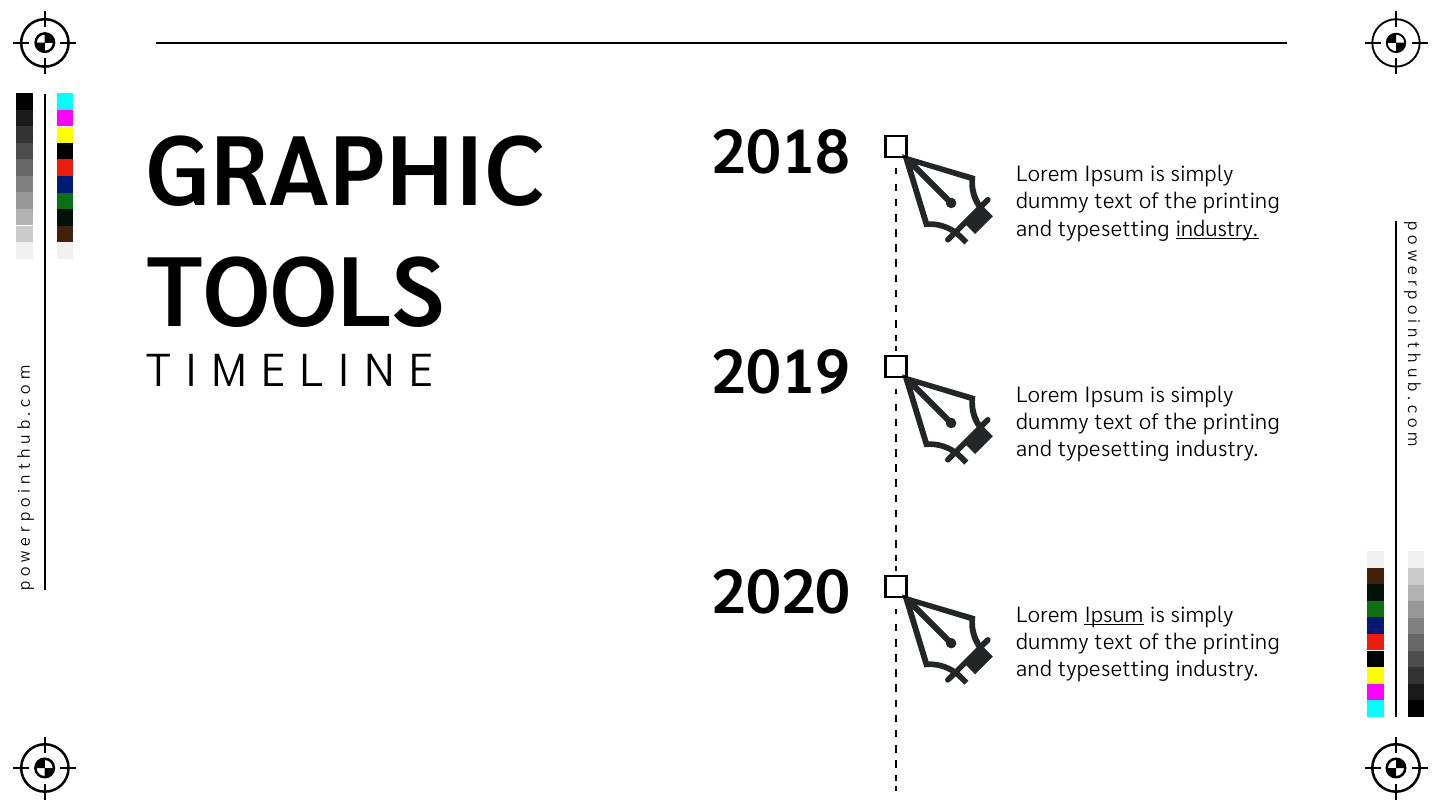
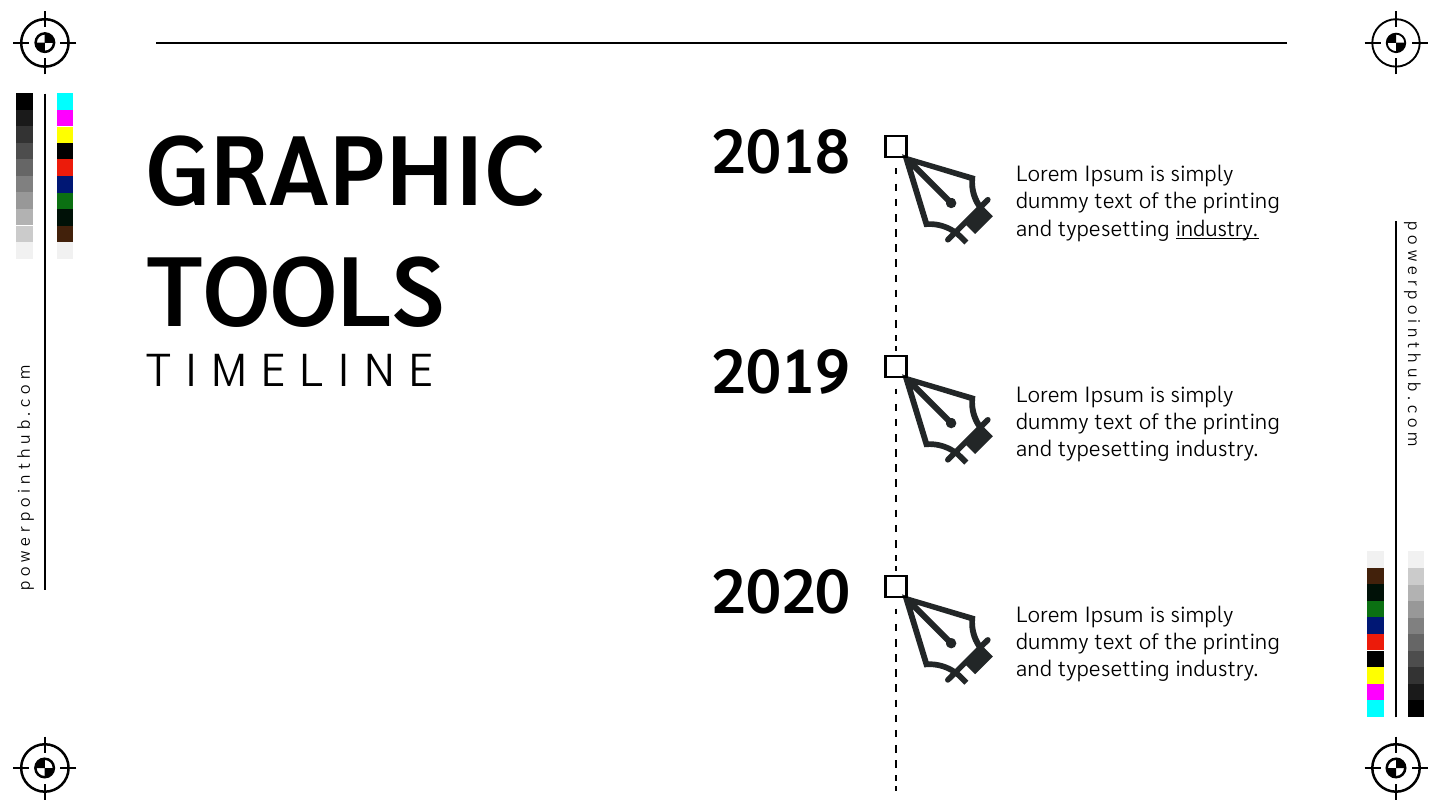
Ipsum underline: present -> none (1114, 615)
